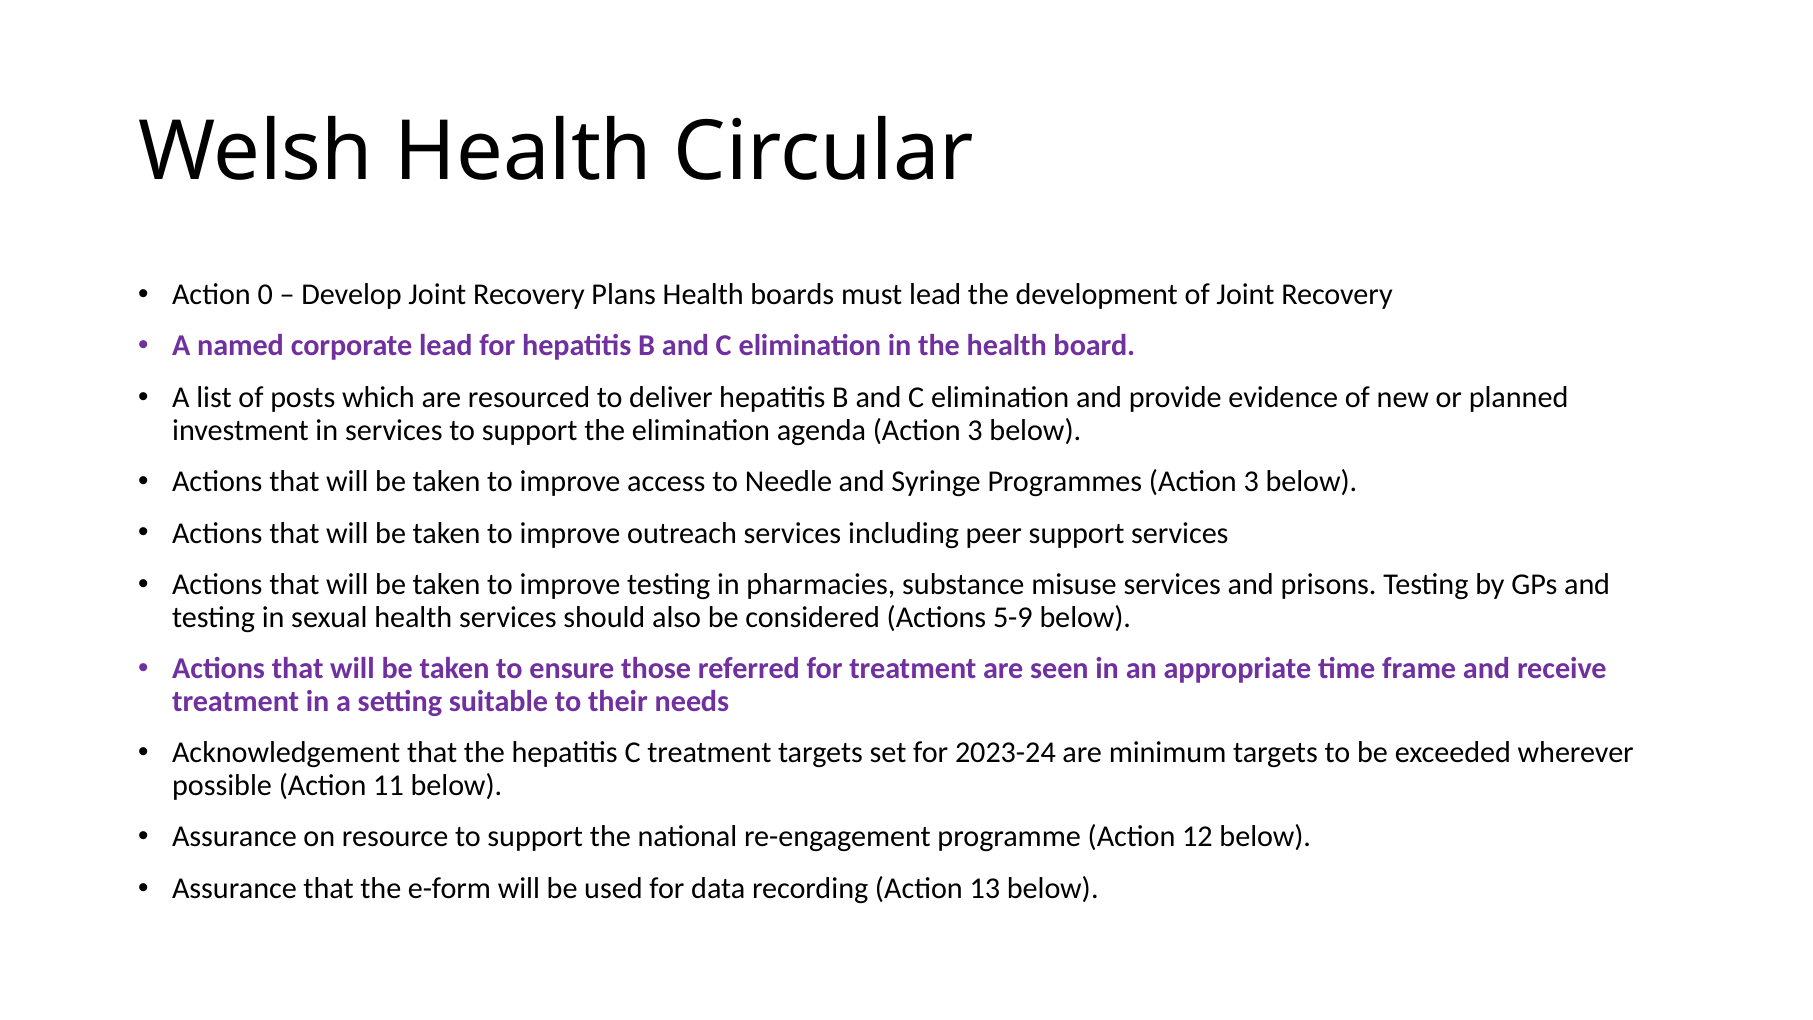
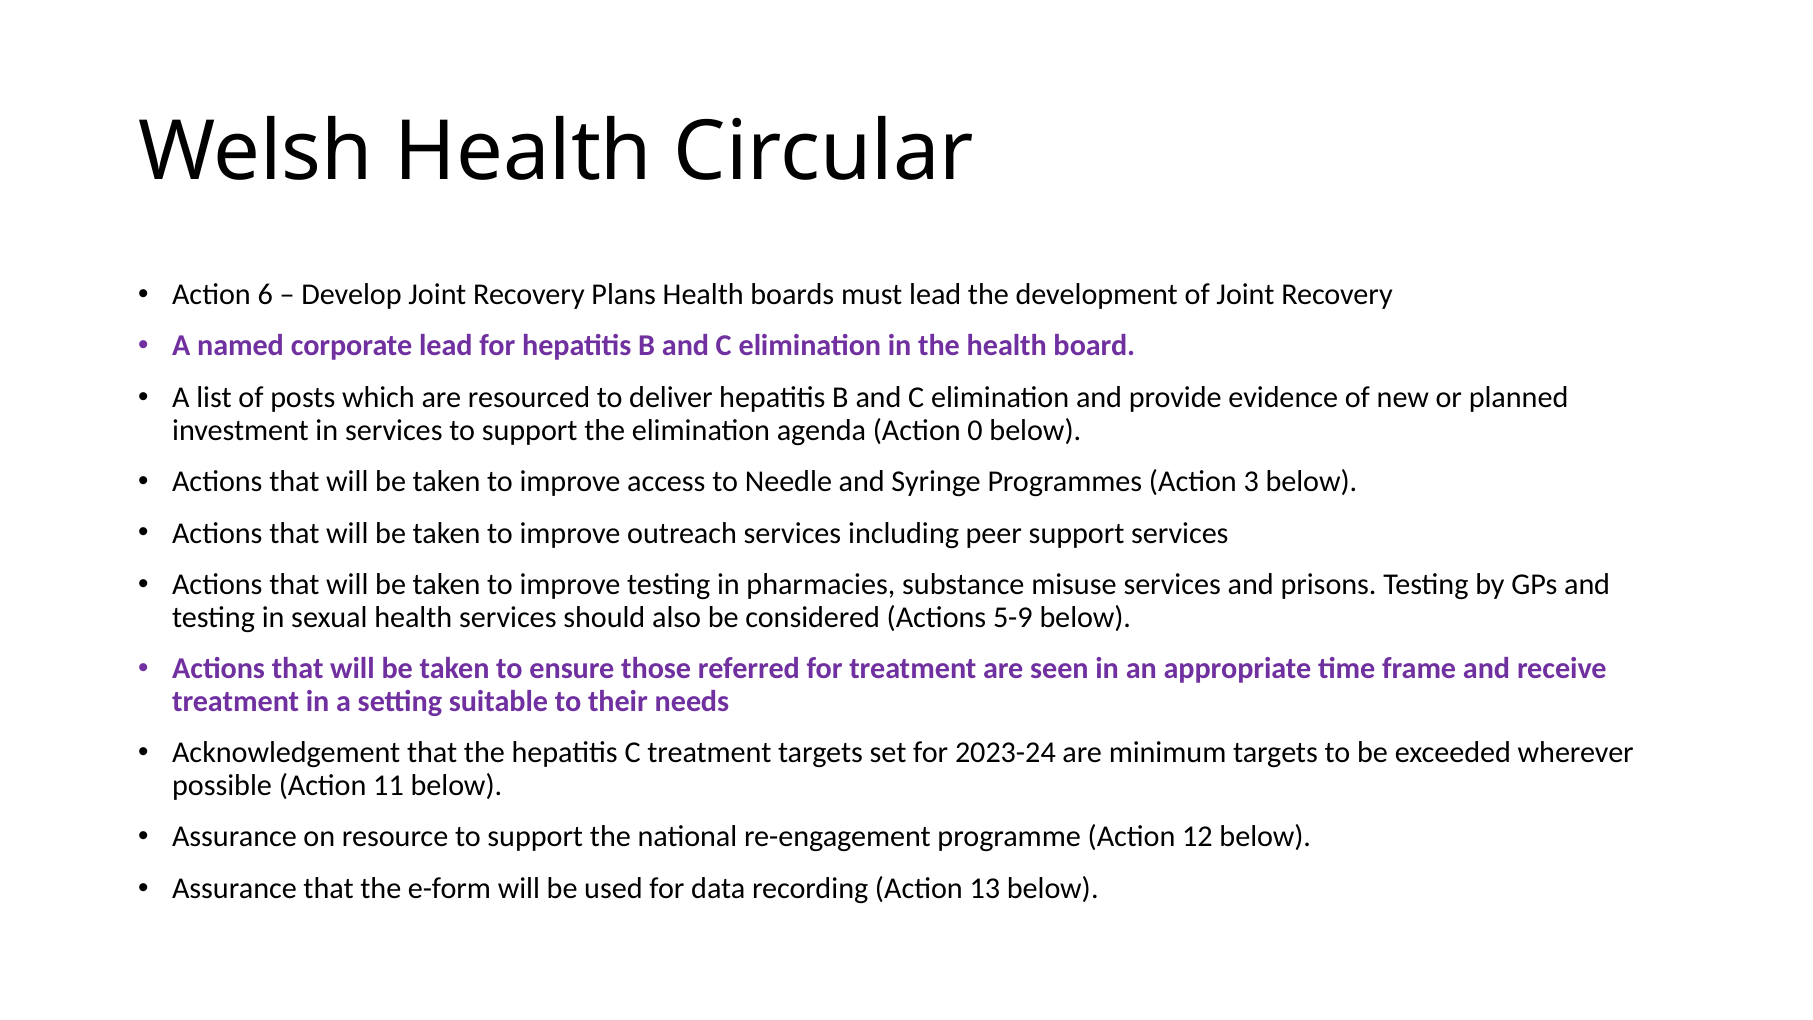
0: 0 -> 6 (265, 294)
agenda Action 3: 3 -> 0 (975, 430)
